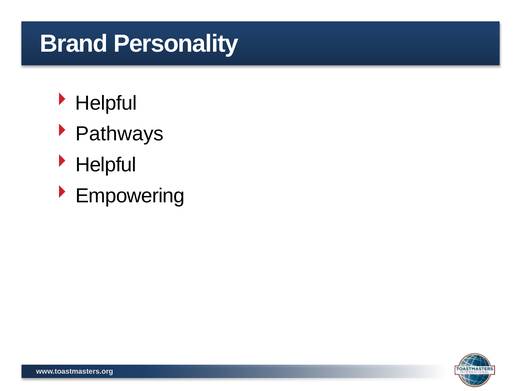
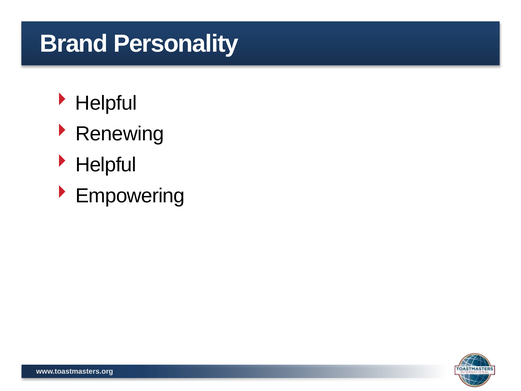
Pathways: Pathways -> Renewing (120, 134)
